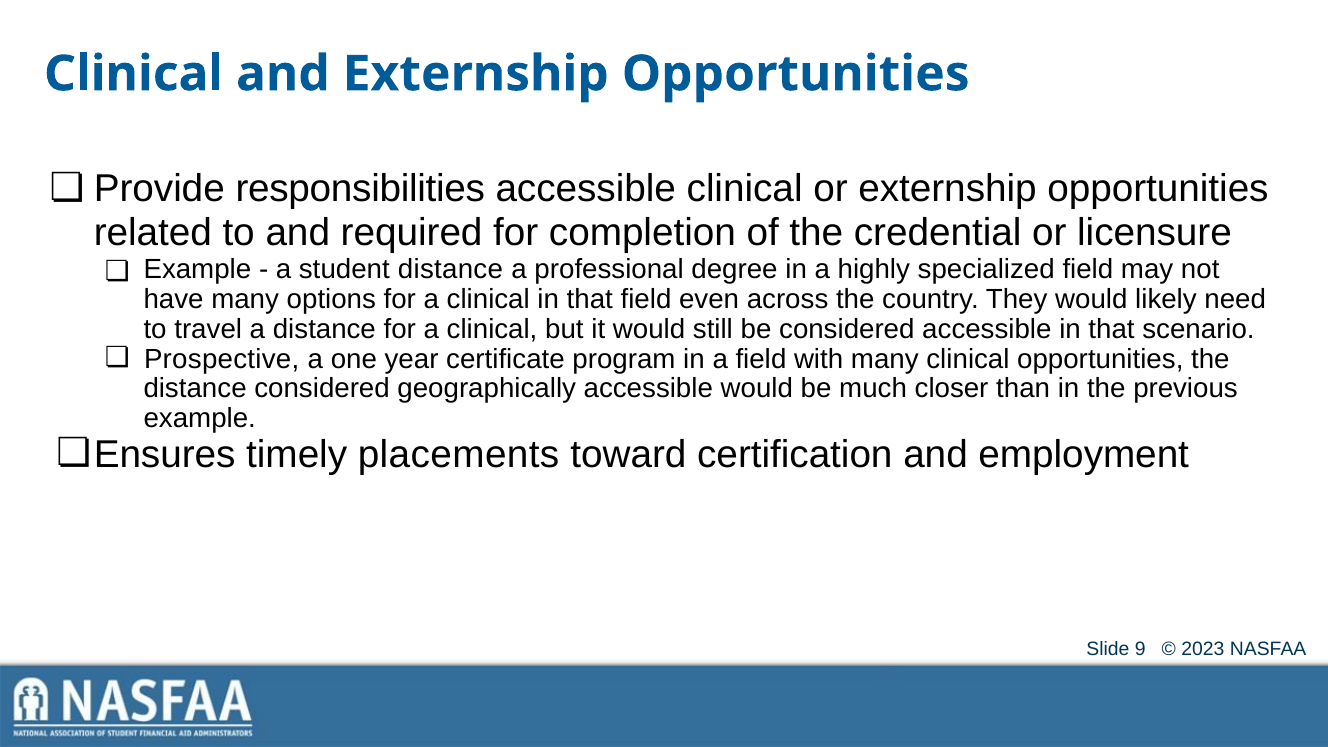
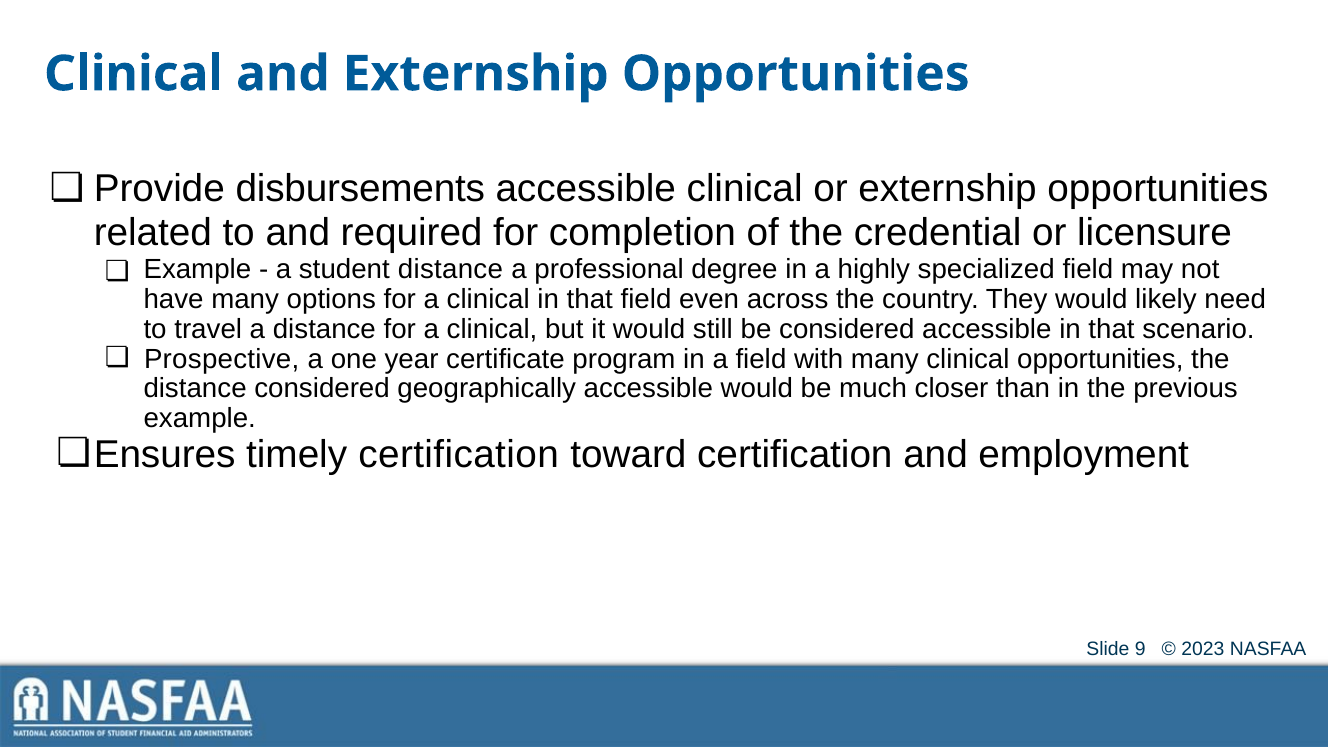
responsibilities: responsibilities -> disbursements (360, 189)
timely placements: placements -> certification (459, 454)
